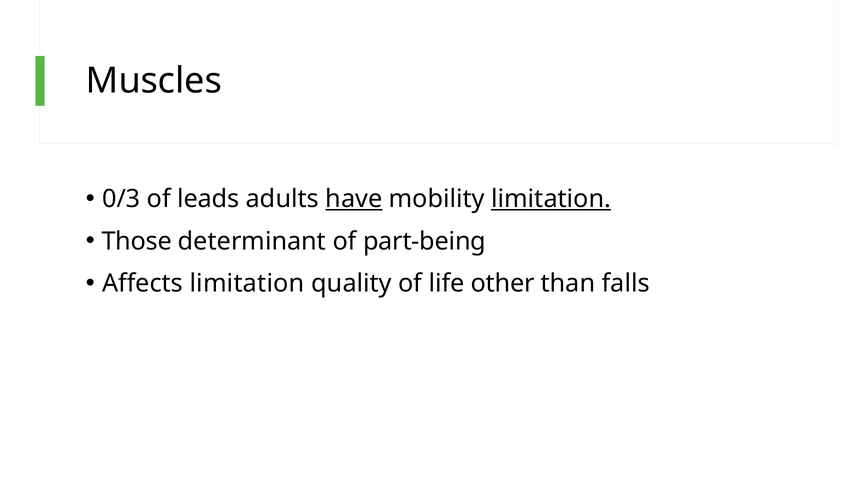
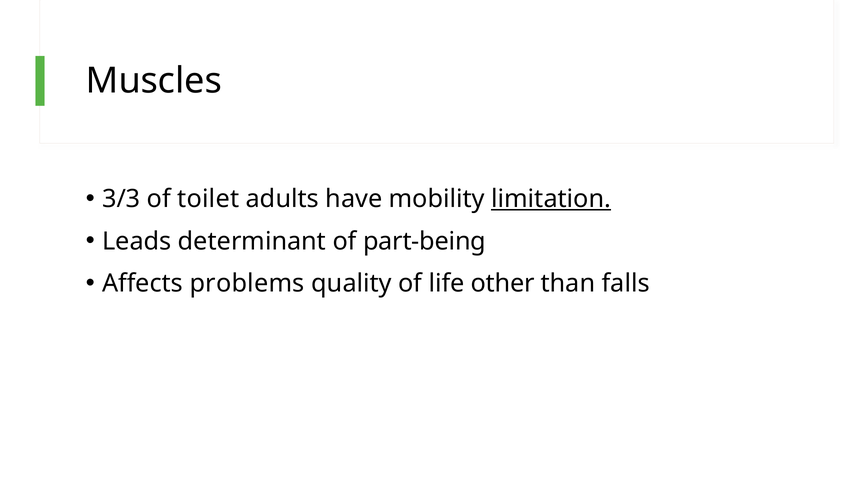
0/3: 0/3 -> 3/3 (121, 199)
leads: leads -> toilet (208, 199)
have underline: present -> none (354, 199)
Those: Those -> Leads (137, 242)
Affects limitation: limitation -> problems (247, 284)
